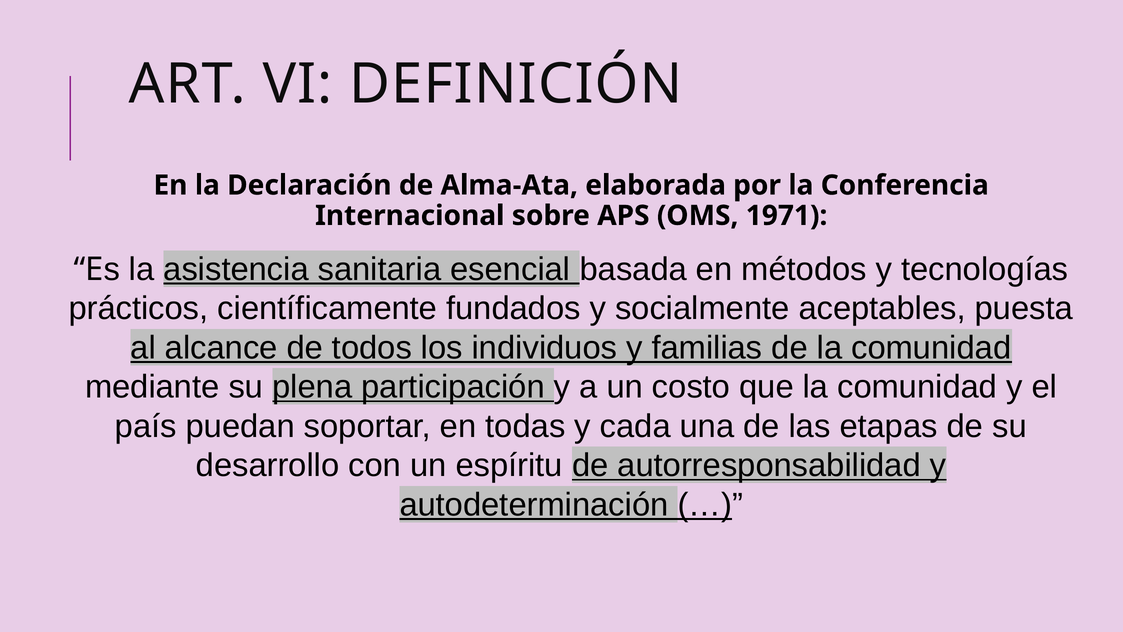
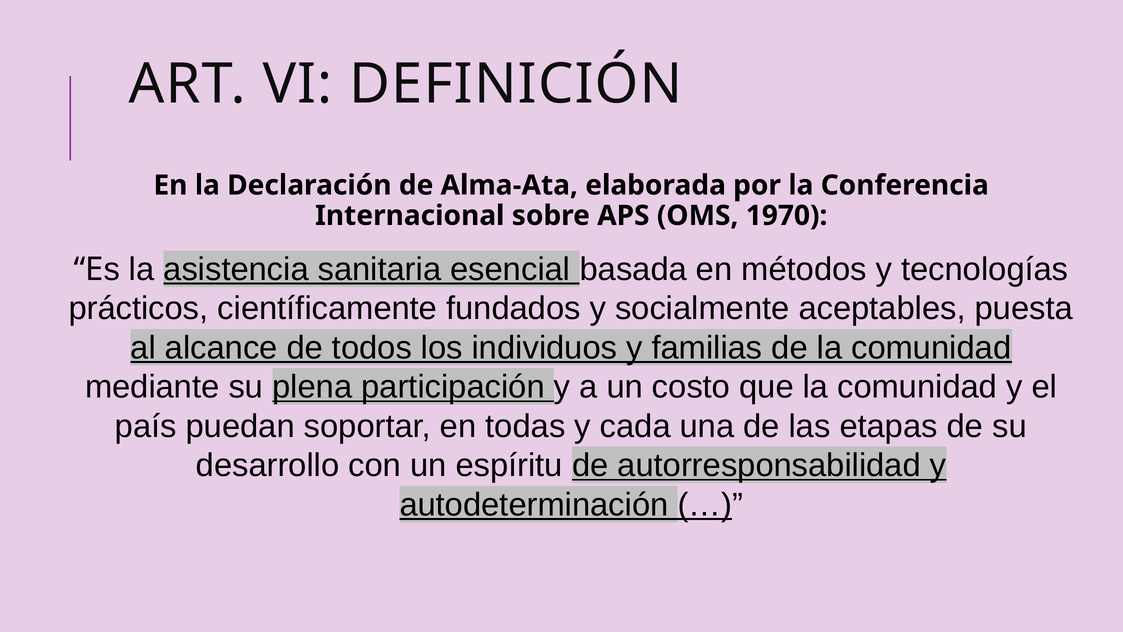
1971: 1971 -> 1970 (787, 216)
